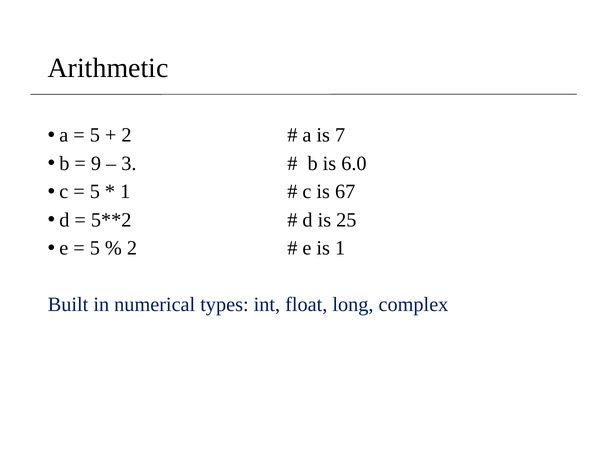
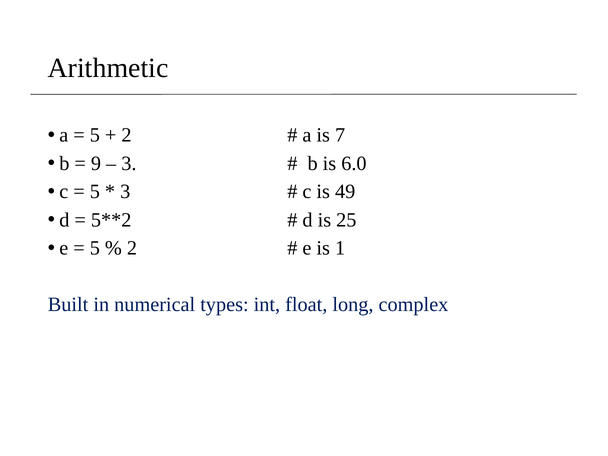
1: 1 -> 3 (125, 192)
67: 67 -> 49 (345, 192)
